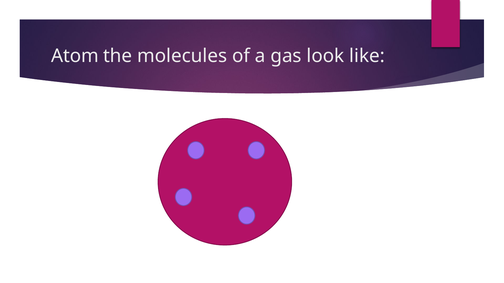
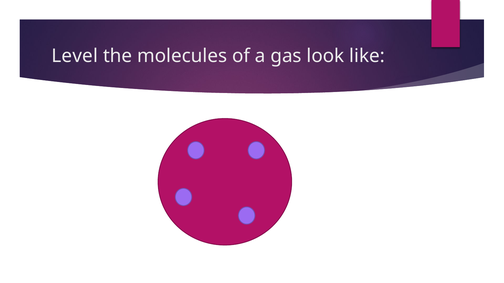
Atom: Atom -> Level (75, 56)
